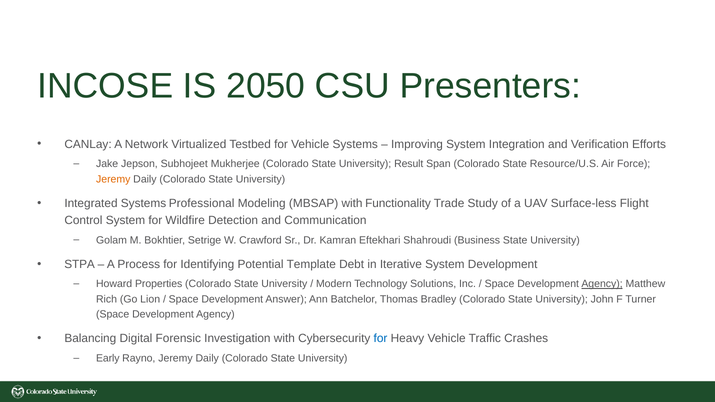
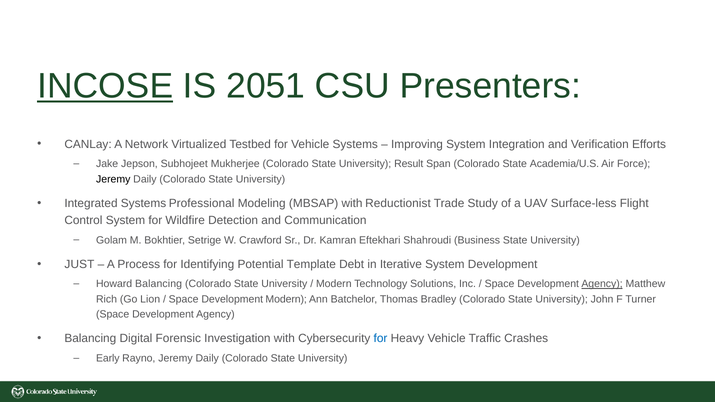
INCOSE underline: none -> present (105, 86)
2050: 2050 -> 2051 (266, 86)
Resource/U.S: Resource/U.S -> Academia/U.S (564, 164)
Jeremy colour: orange -> black (113, 179)
Functionality: Functionality -> Reductionist (398, 203)
STPA: STPA -> JUST (79, 264)
Howard Properties: Properties -> Balancing (159, 284)
Development Answer: Answer -> Modern (286, 299)
